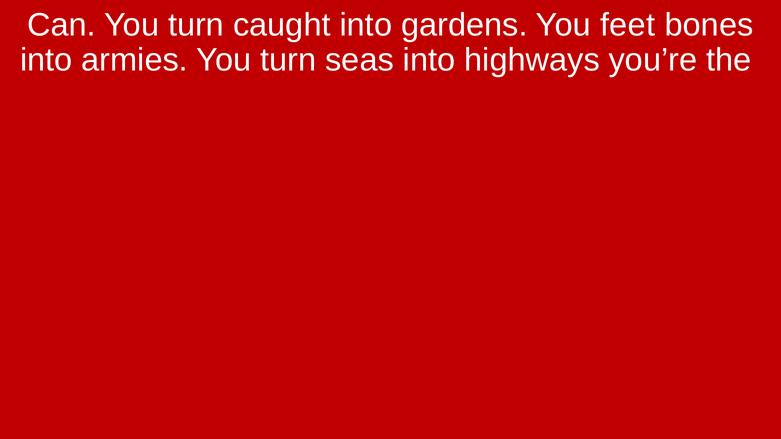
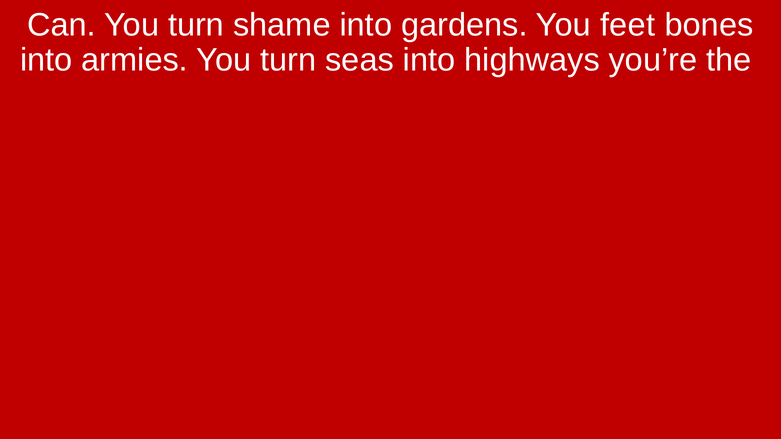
caught: caught -> shame (282, 25)
